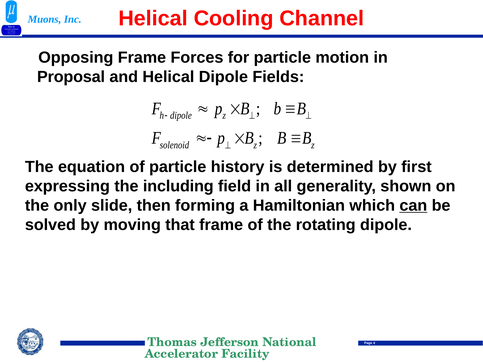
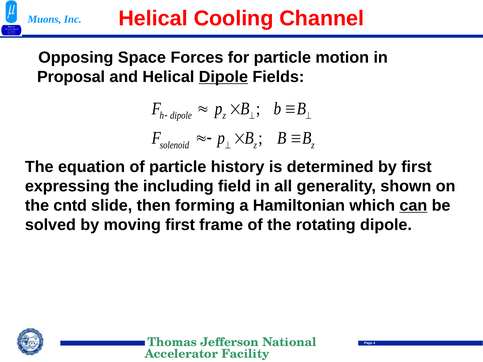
Opposing Frame: Frame -> Space (142, 57)
Dipole underline: none -> present (223, 77)
only: only -> cntd (70, 206)
moving that: that -> first (180, 225)
